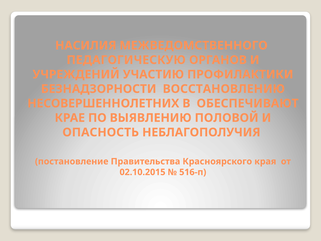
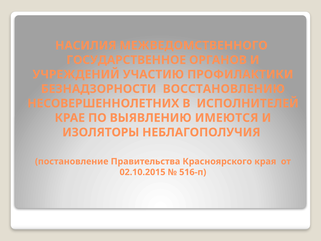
ПЕДАГОГИЧЕСКУЮ: ПЕДАГОГИЧЕСКУЮ -> ГОСУДАРСТВЕННОЕ (126, 60)
ОБЕСПЕЧИВАЮТ: ОБЕСПЕЧИВАЮТ -> ИСПОЛНИТЕЛЕЙ (248, 103)
ПОЛОВОЙ: ПОЛОВОЙ -> ИМЕЮТСЯ (227, 118)
ОПАСНОСТЬ: ОПАСНОСТЬ -> ИЗОЛЯТОРЫ (101, 132)
